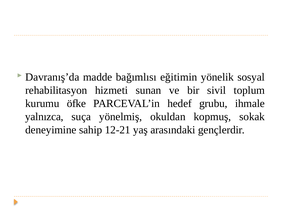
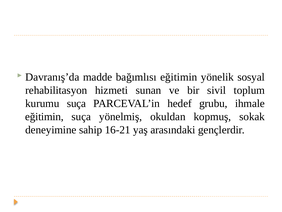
kurumu öfke: öfke -> suça (76, 103)
yalnızca: yalnızca -> eğitimin (44, 116)
12-21: 12-21 -> 16-21 (118, 130)
